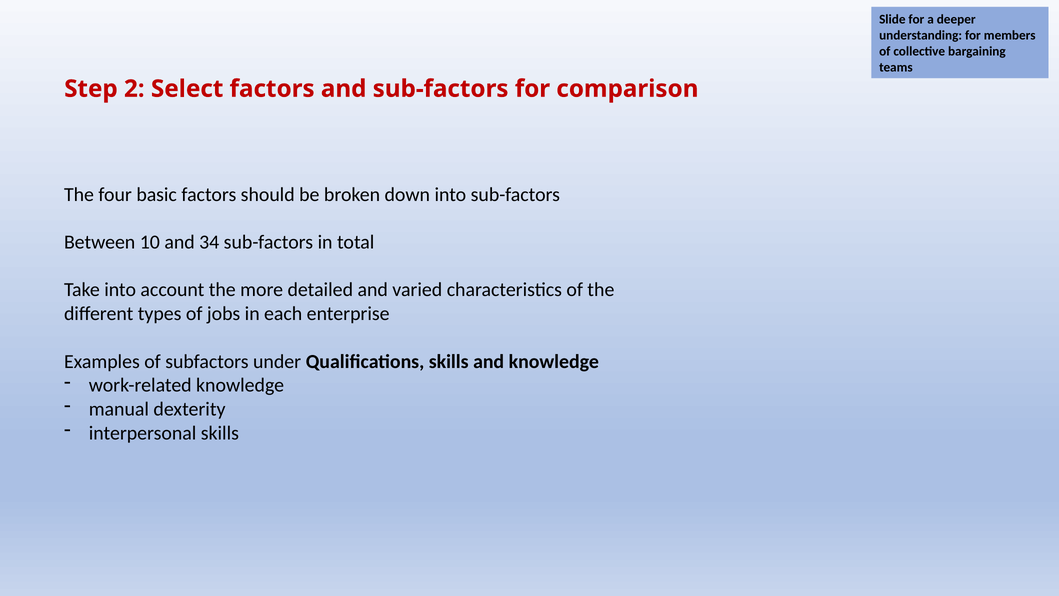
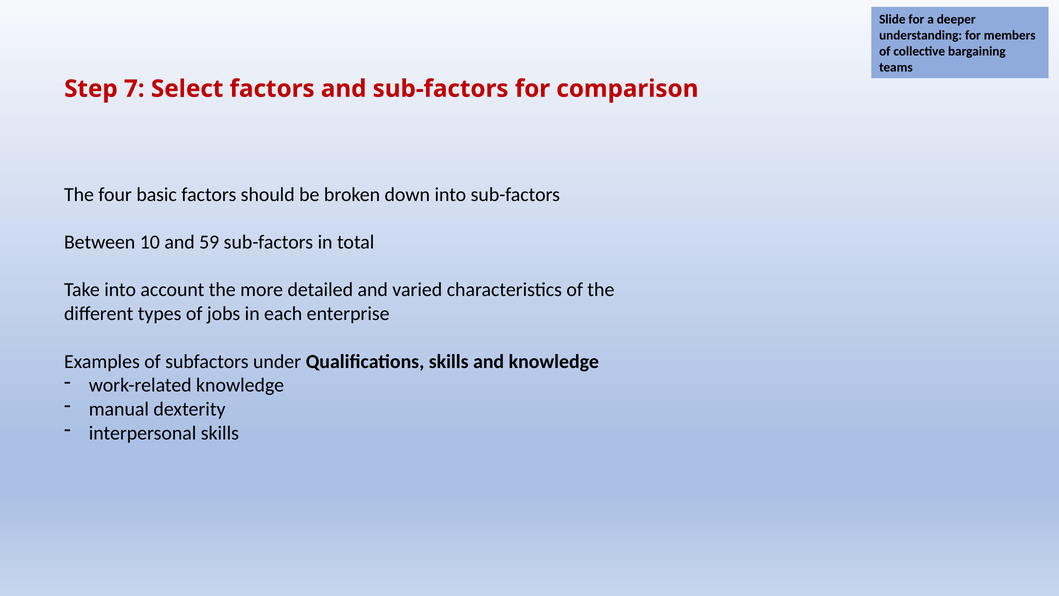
2: 2 -> 7 (134, 89)
34: 34 -> 59 (209, 242)
